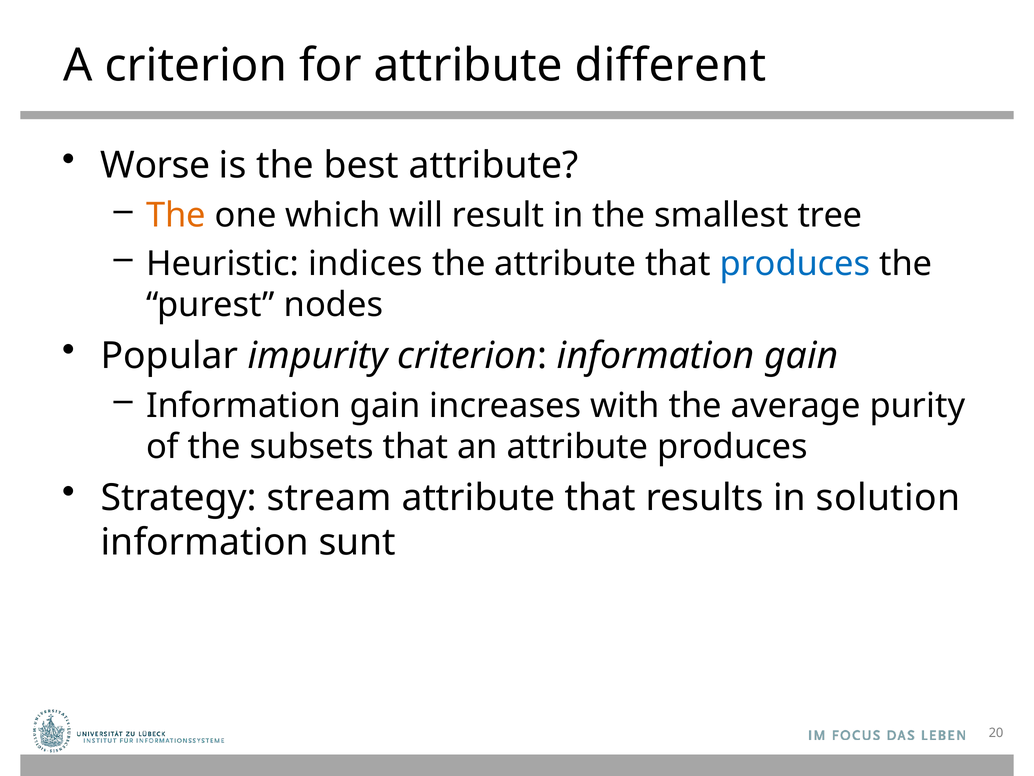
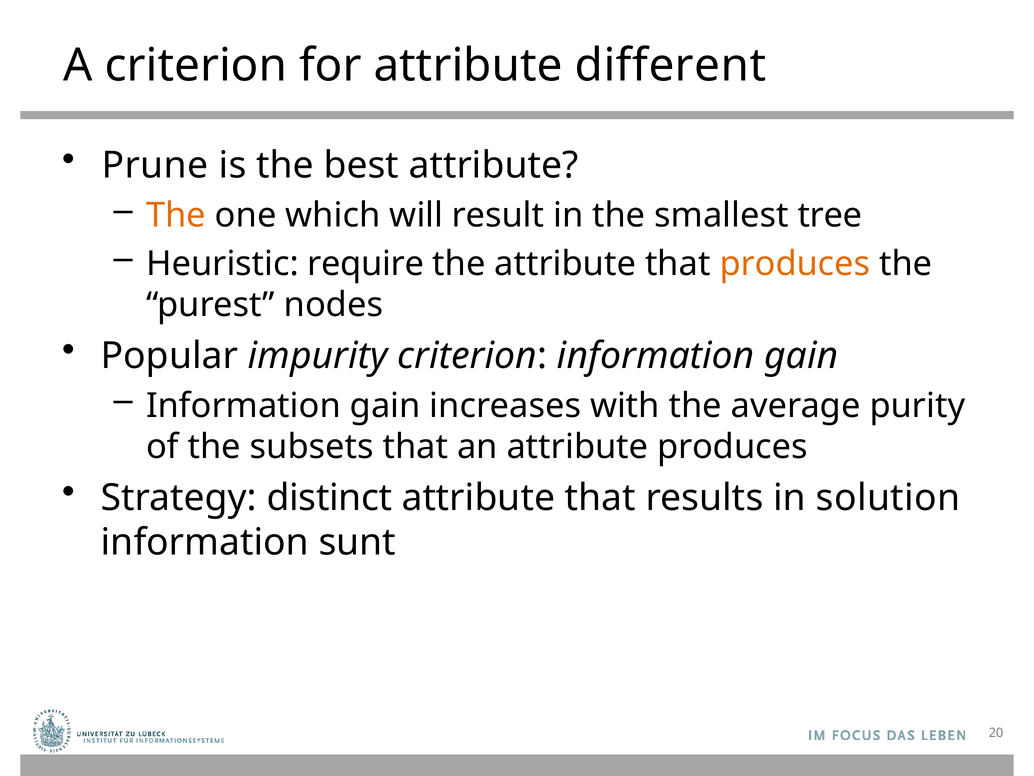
Worse: Worse -> Prune (155, 166)
indices: indices -> require (366, 264)
produces colour: blue -> orange (795, 264)
stream: stream -> distinct (329, 497)
